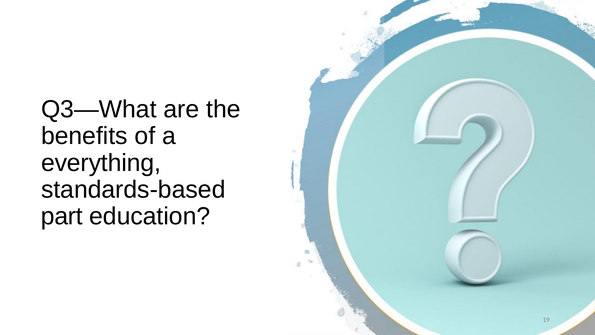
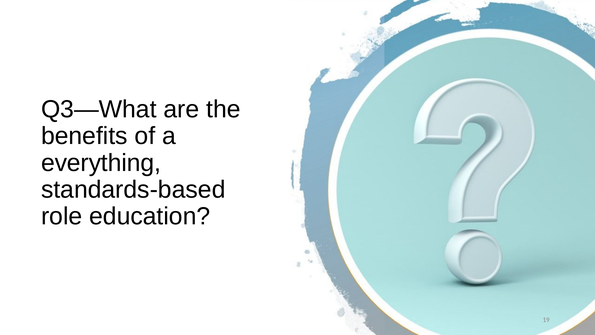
part: part -> role (62, 216)
